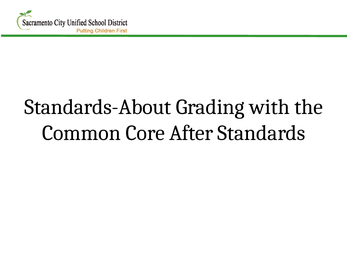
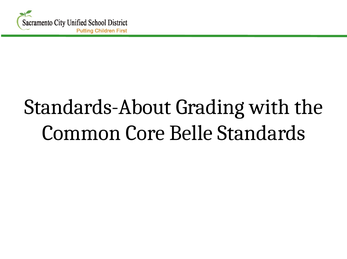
After: After -> Belle (191, 133)
